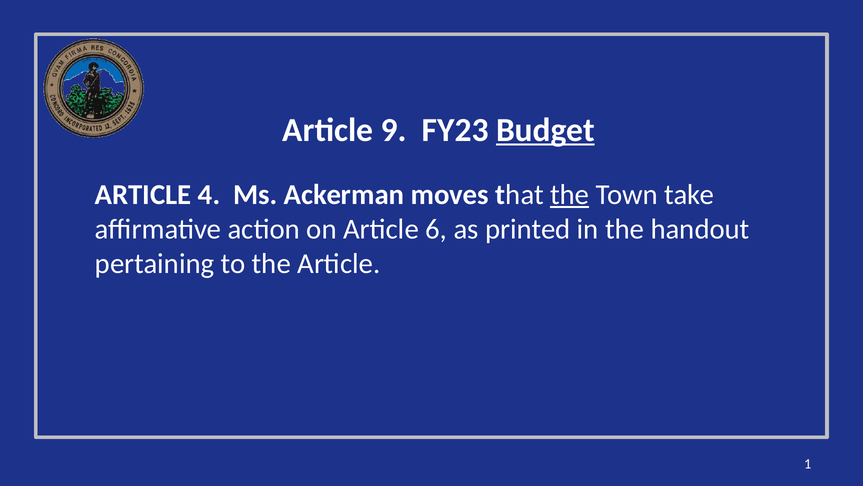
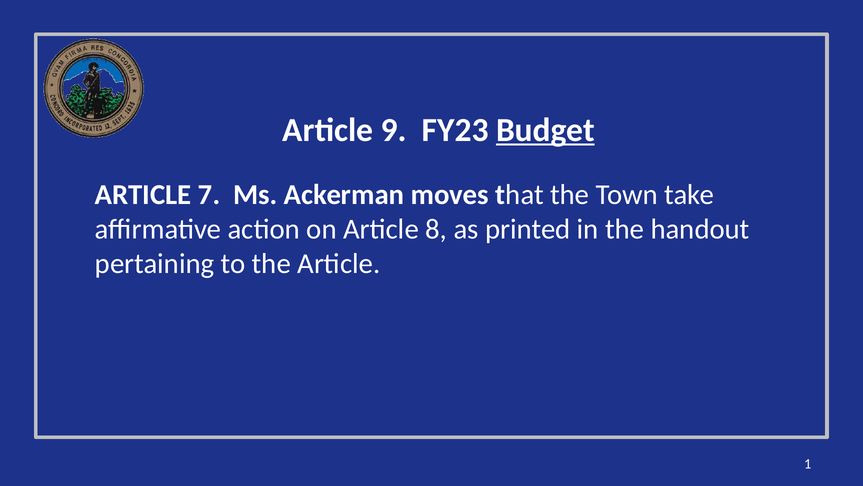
4: 4 -> 7 (209, 194)
the underline: present -> none (570, 194)
6: 6 -> 8 (436, 229)
